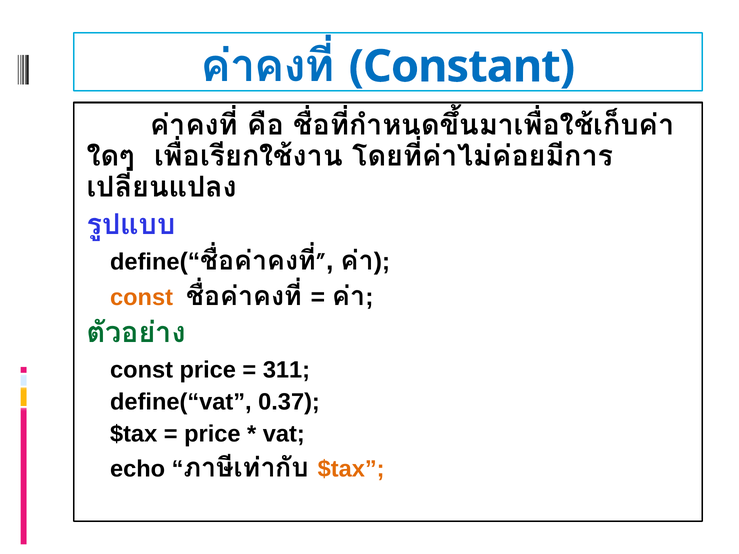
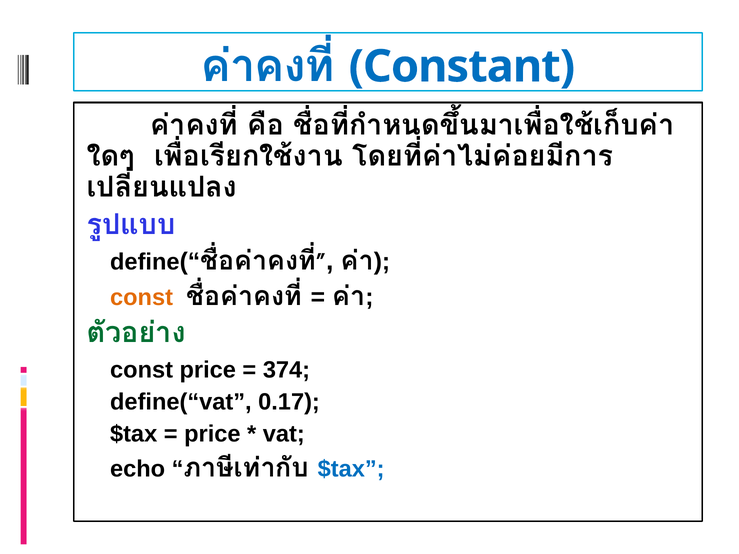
311: 311 -> 374 (286, 370)
0.37: 0.37 -> 0.17 (289, 402)
$tax colour: orange -> blue (351, 469)
